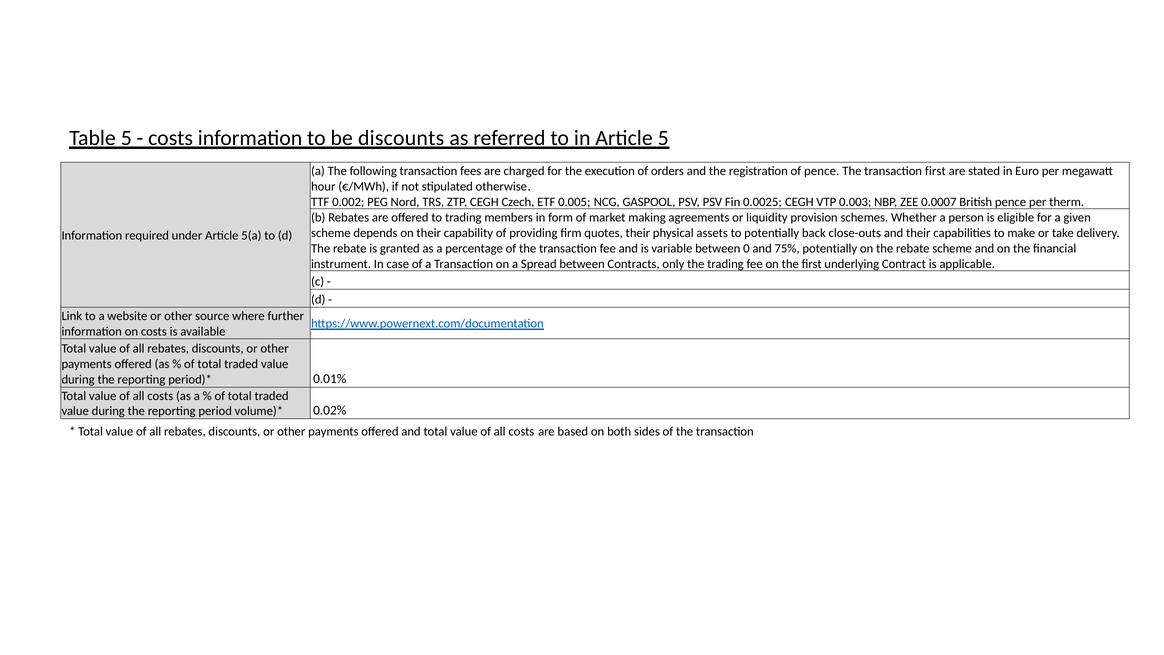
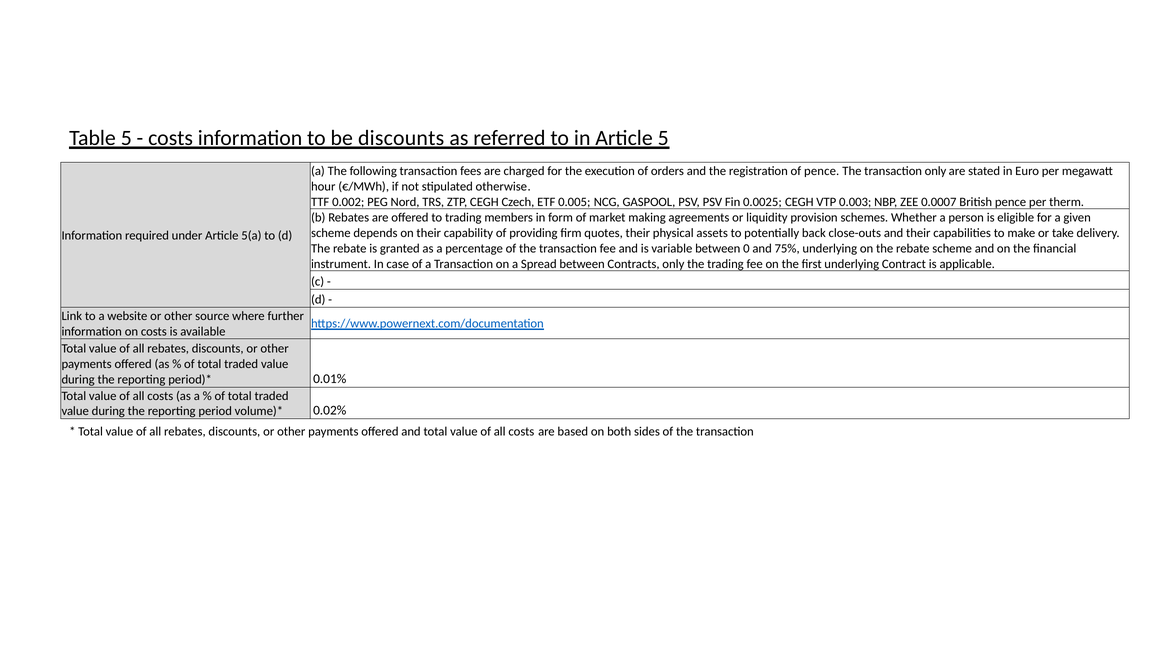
transaction first: first -> only (936, 171)
75% potentially: potentially -> underlying (830, 248)
